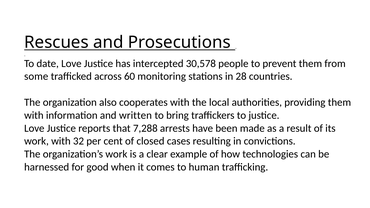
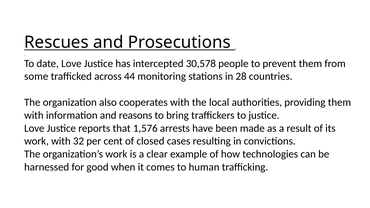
60: 60 -> 44 (130, 76)
written: written -> reasons (136, 115)
7,288: 7,288 -> 1,576 (145, 128)
